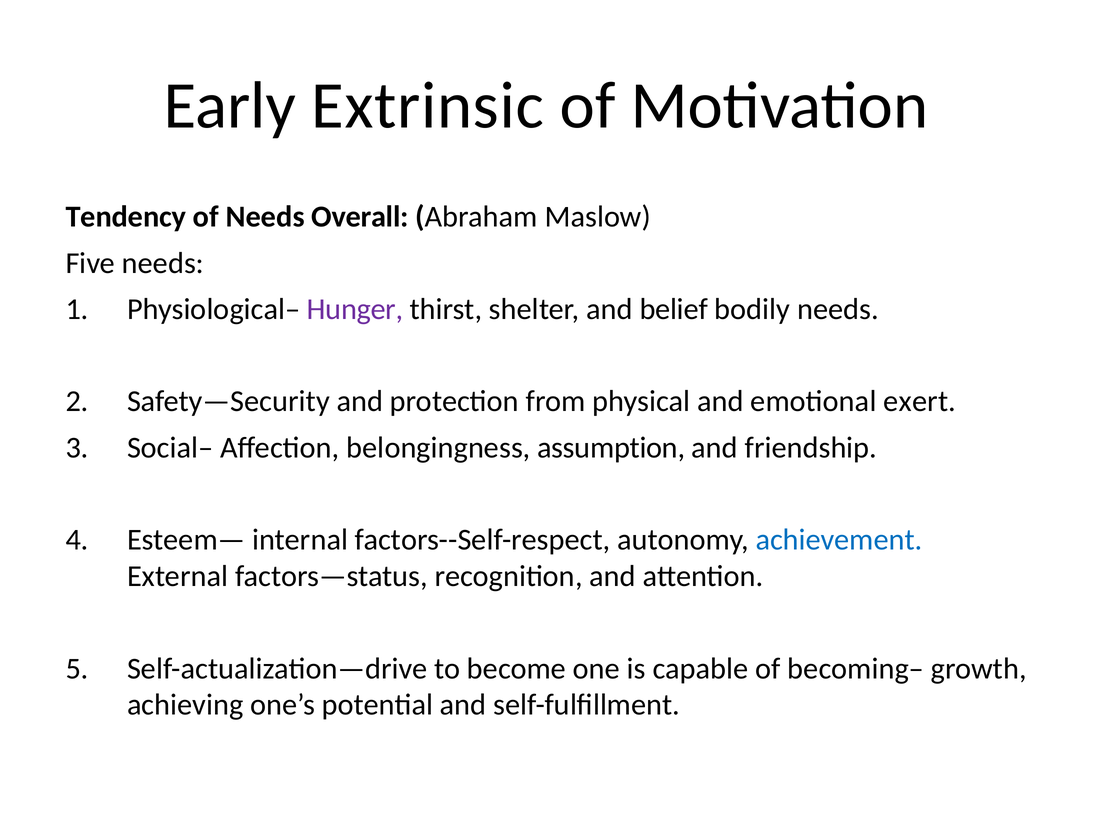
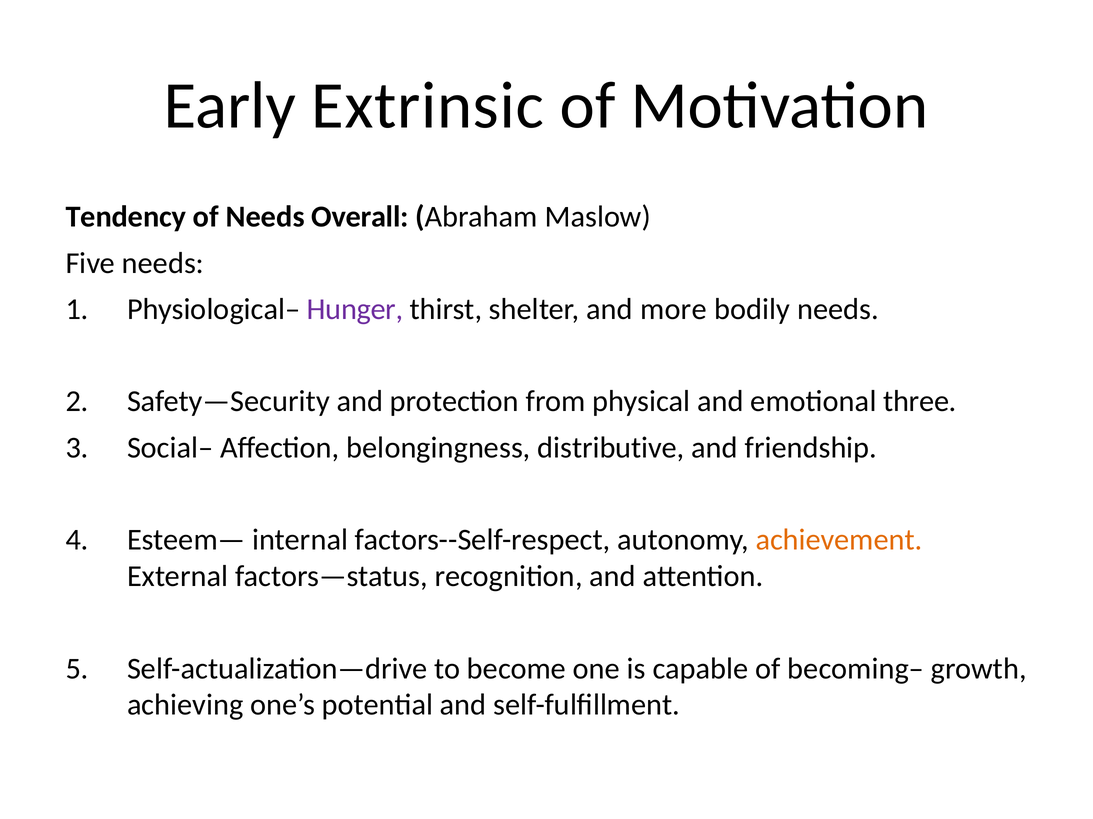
belief: belief -> more (674, 309)
exert: exert -> three (920, 402)
assumption: assumption -> distributive (611, 448)
achievement colour: blue -> orange (839, 540)
